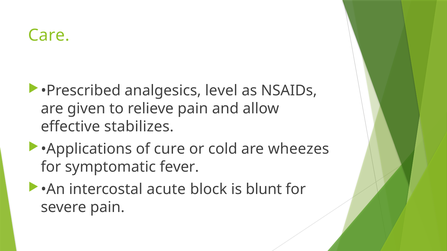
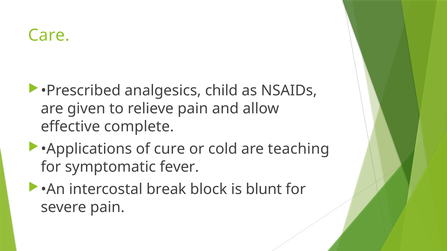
level: level -> child (221, 91)
stabilizes: stabilizes -> complete (139, 127)
wheezes: wheezes -> teaching (299, 149)
acute: acute -> break (166, 190)
